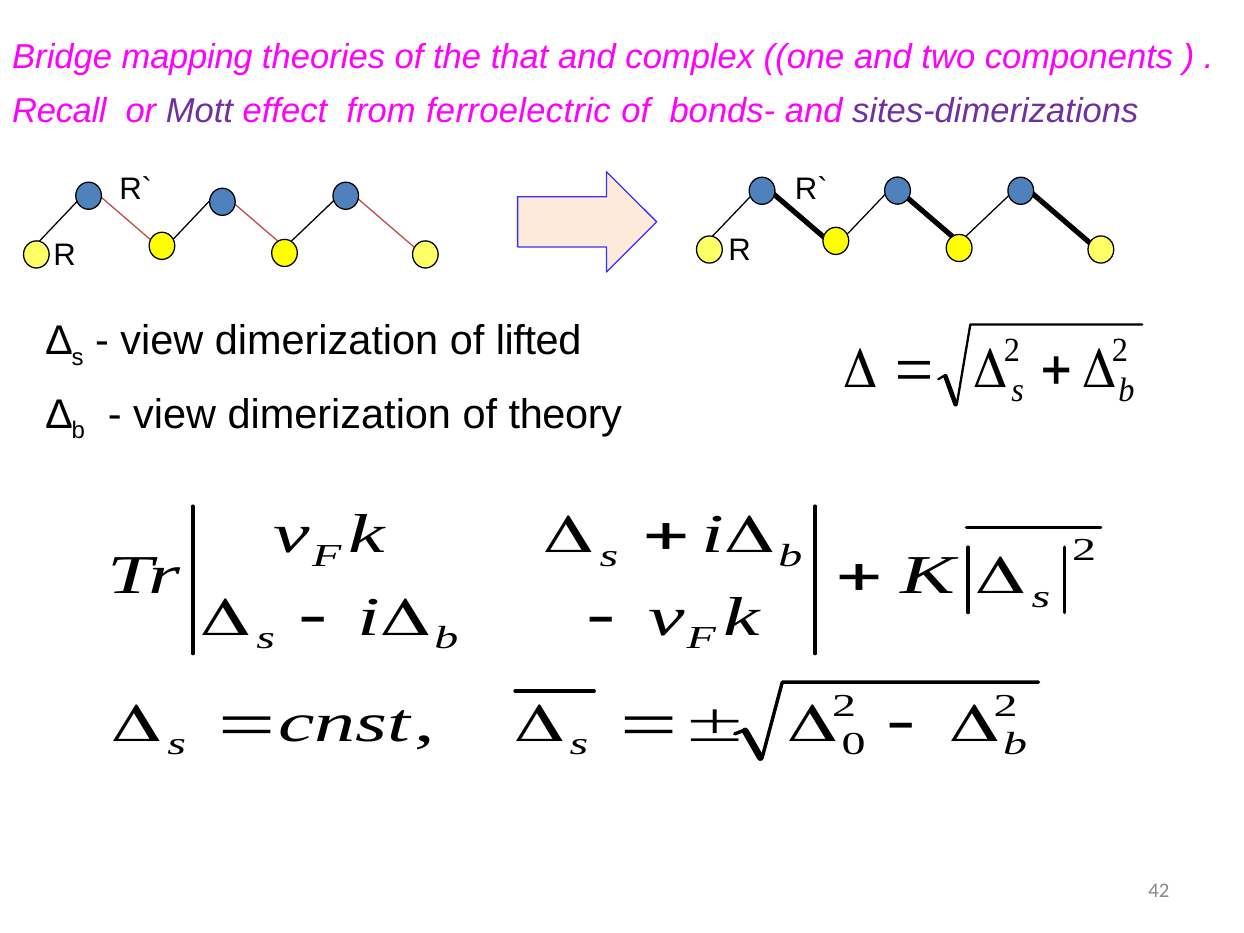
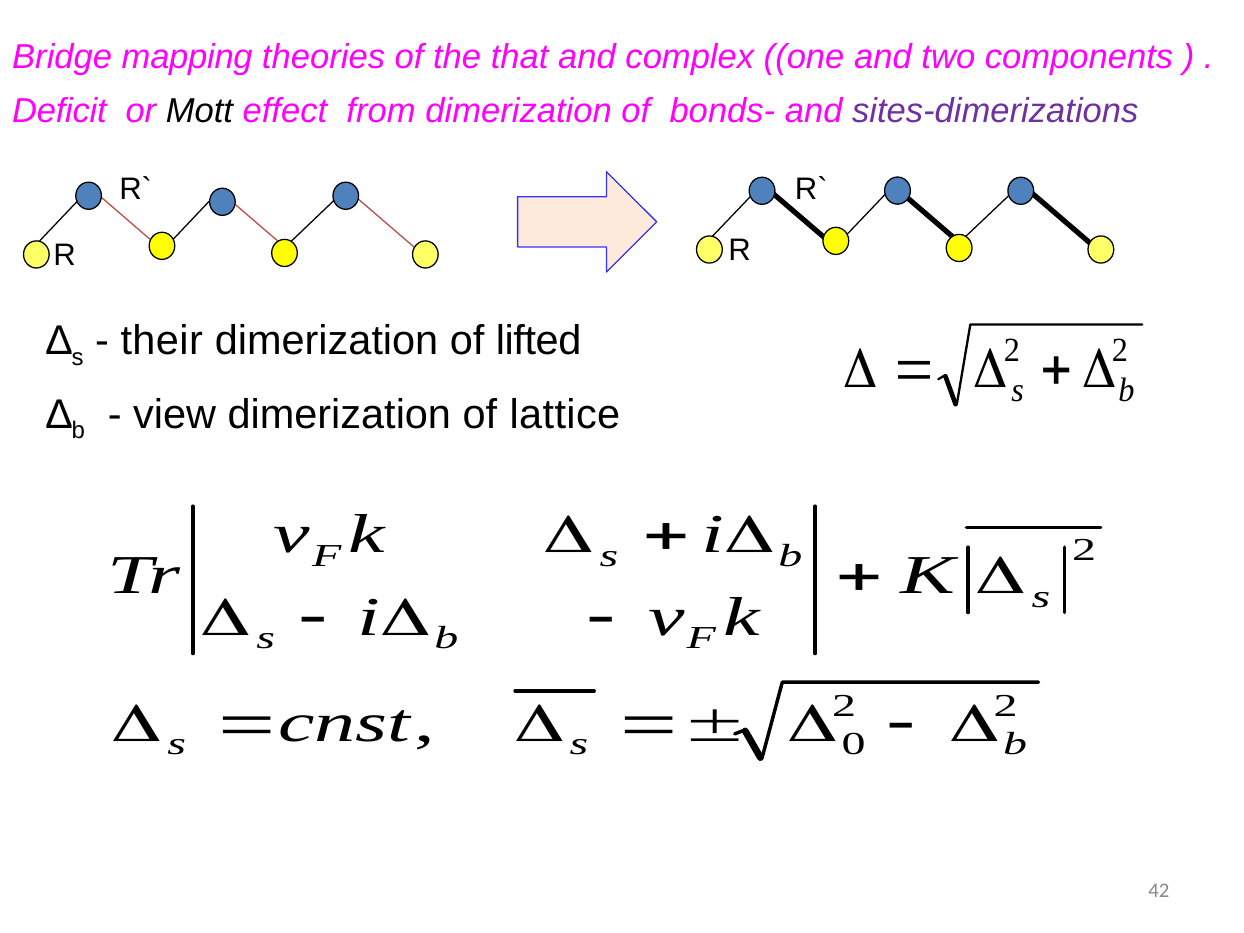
Recall: Recall -> Deficit (59, 111)
Mott colour: purple -> black (199, 111)
from ferroelectric: ferroelectric -> dimerization (519, 111)
view: view -> their (162, 341)
theory: theory -> lattice (565, 415)
